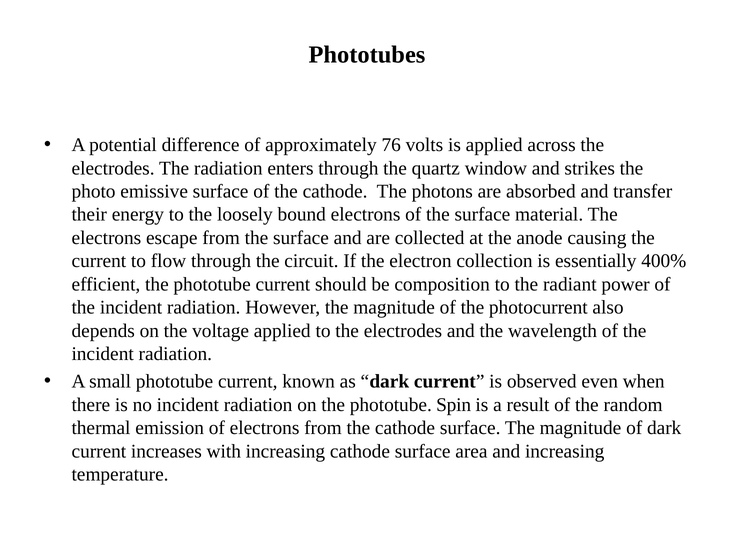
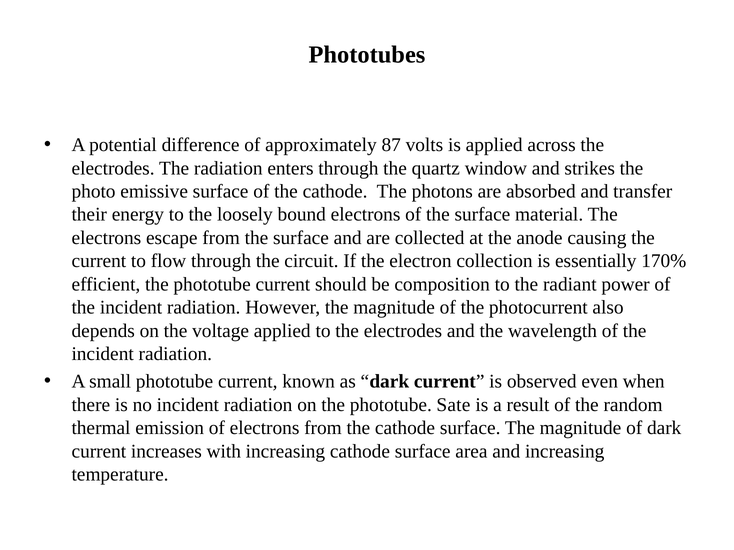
76: 76 -> 87 (391, 145)
400%: 400% -> 170% (664, 261)
Spin: Spin -> Sate (453, 405)
